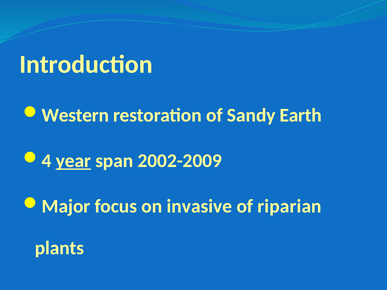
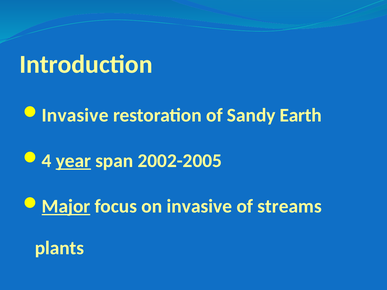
Western: Western -> Invasive (75, 115)
2002-2009: 2002-2009 -> 2002-2005 (180, 161)
Major underline: none -> present (66, 206)
riparian: riparian -> streams (290, 206)
